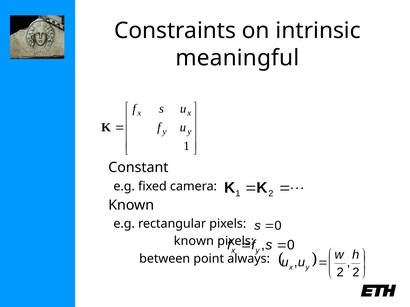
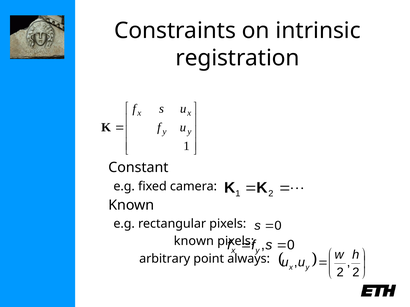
meaningful: meaningful -> registration (238, 58)
between: between -> arbitrary (165, 259)
